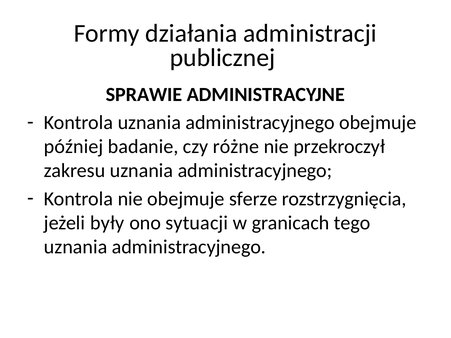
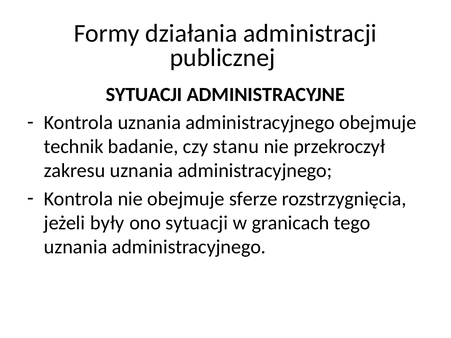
SPRAWIE: SPRAWIE -> SYTUACJI (144, 95)
później: później -> technik (74, 147)
różne: różne -> stanu (236, 147)
